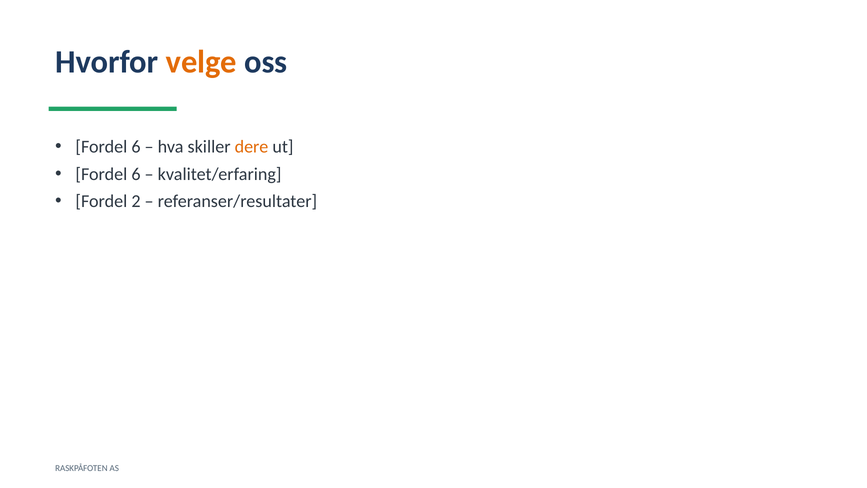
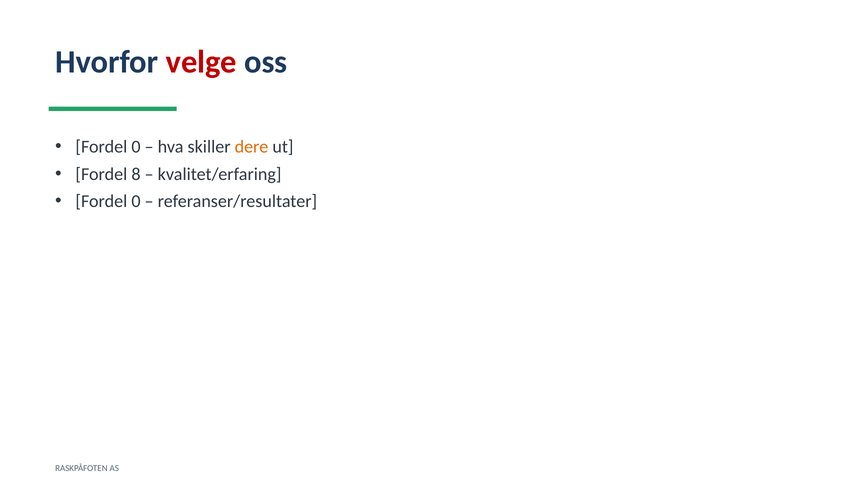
velge colour: orange -> red (201, 62)
6: 6 -> 0 (136, 147)
6: 6 -> 8 (136, 174)
2: 2 -> 0 (136, 201)
